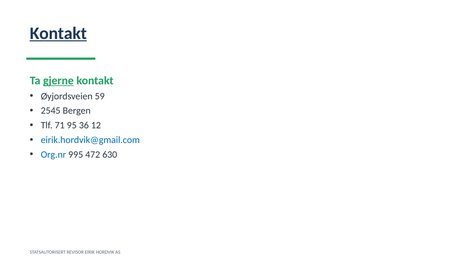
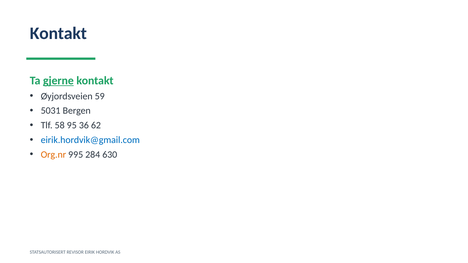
Kontakt underline: present -> none (58, 33)
2545: 2545 -> 5031 (51, 111)
71: 71 -> 58 (60, 126)
12: 12 -> 62 (96, 126)
Org.nr colour: blue -> orange (53, 155)
472: 472 -> 284 (93, 155)
